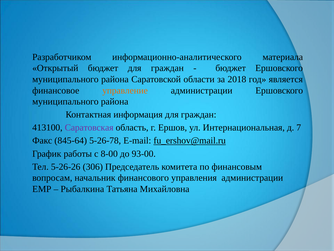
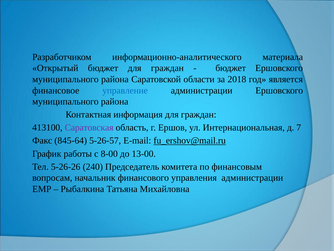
управление colour: orange -> blue (125, 90)
5-26-78: 5-26-78 -> 5-26-57 (105, 140)
93-00: 93-00 -> 13-00 (144, 153)
306: 306 -> 240 (93, 166)
